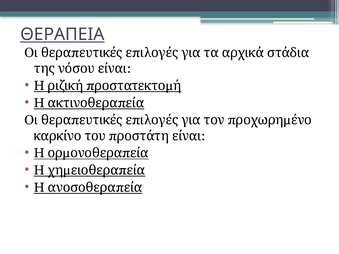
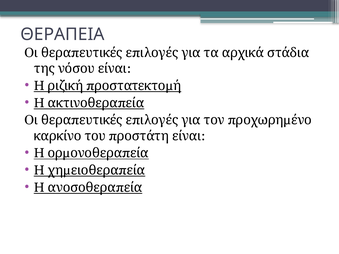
ΘΕΡΑΠΕΙΑ underline: present -> none (62, 35)
